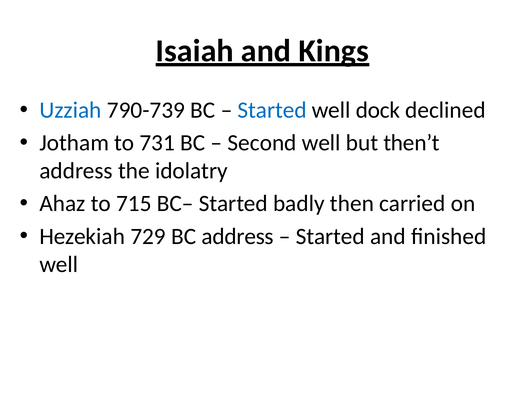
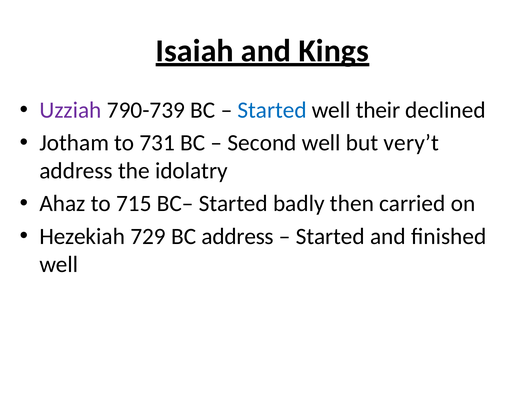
Uzziah colour: blue -> purple (70, 110)
dock: dock -> their (378, 110)
then’t: then’t -> very’t (411, 143)
